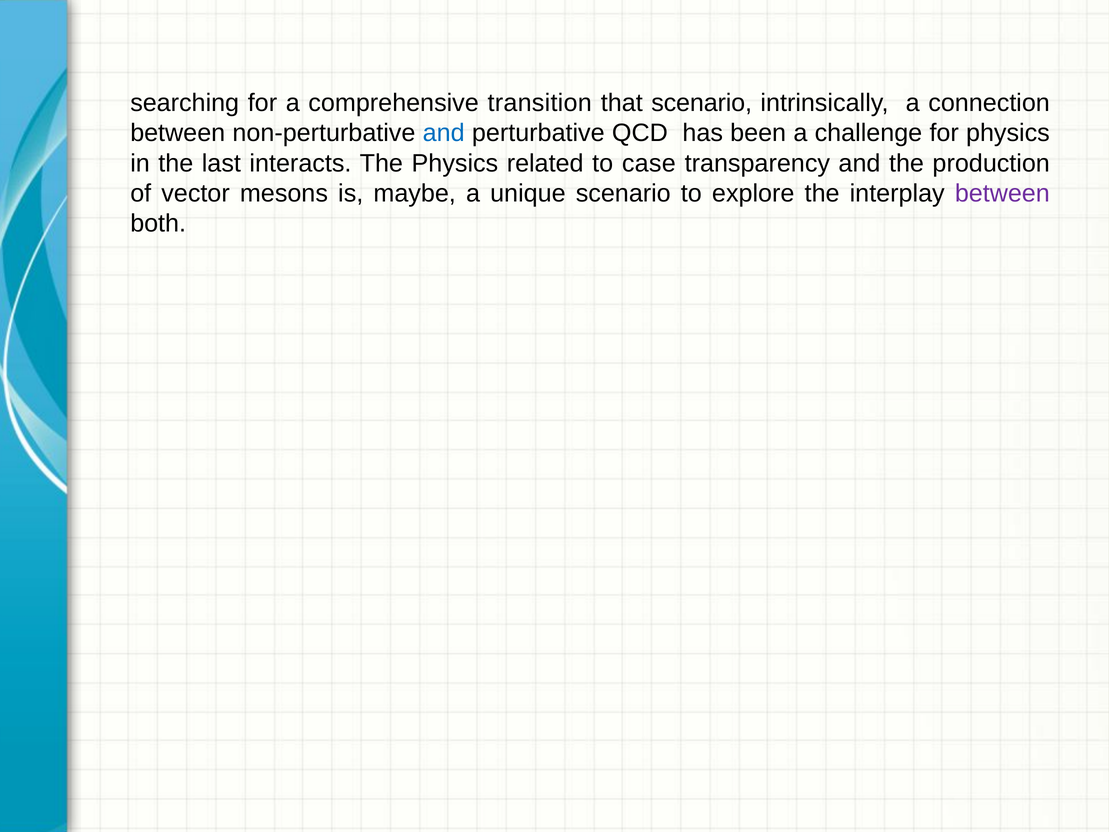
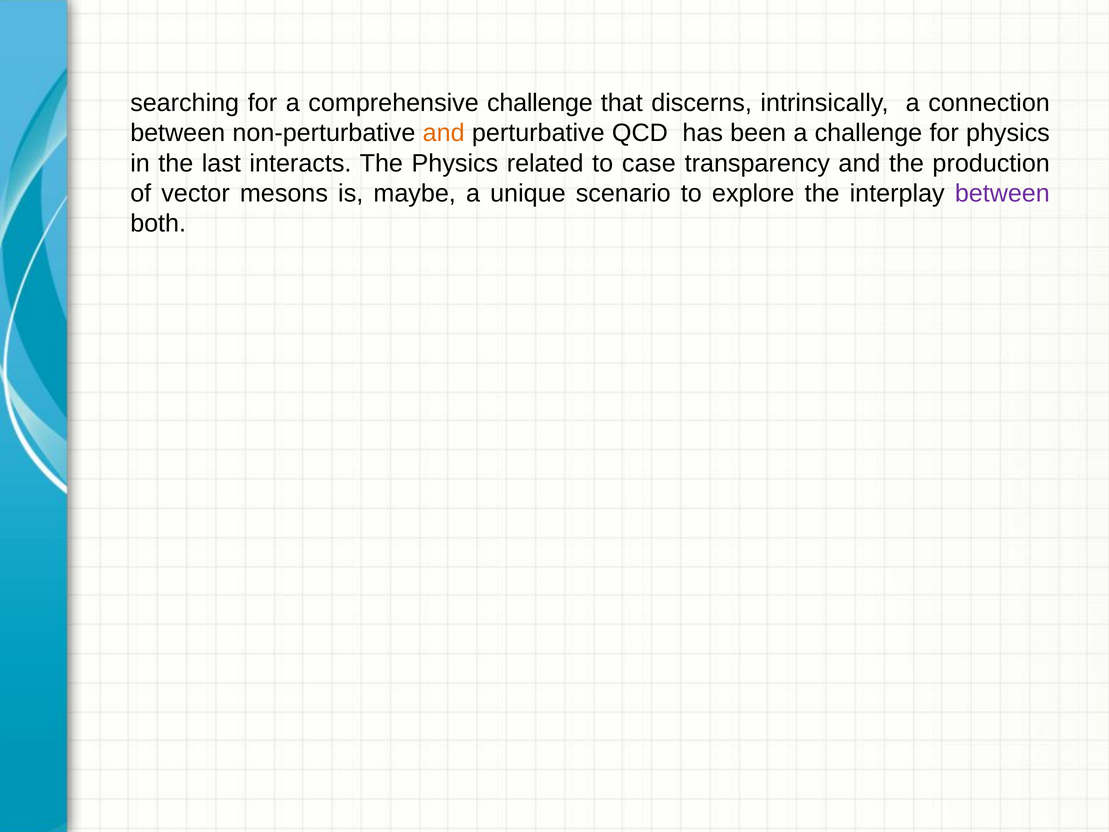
comprehensive transition: transition -> challenge (540, 103)
that scenario: scenario -> discerns (702, 103)
and colour: blue -> orange (444, 133)
